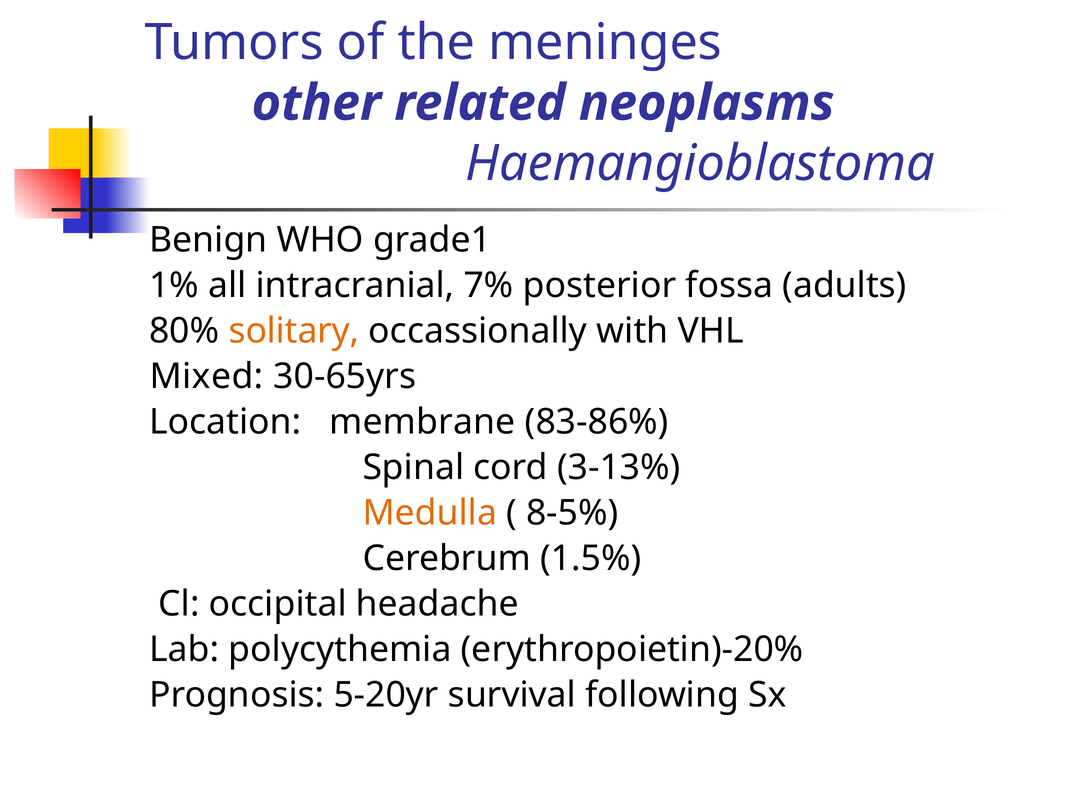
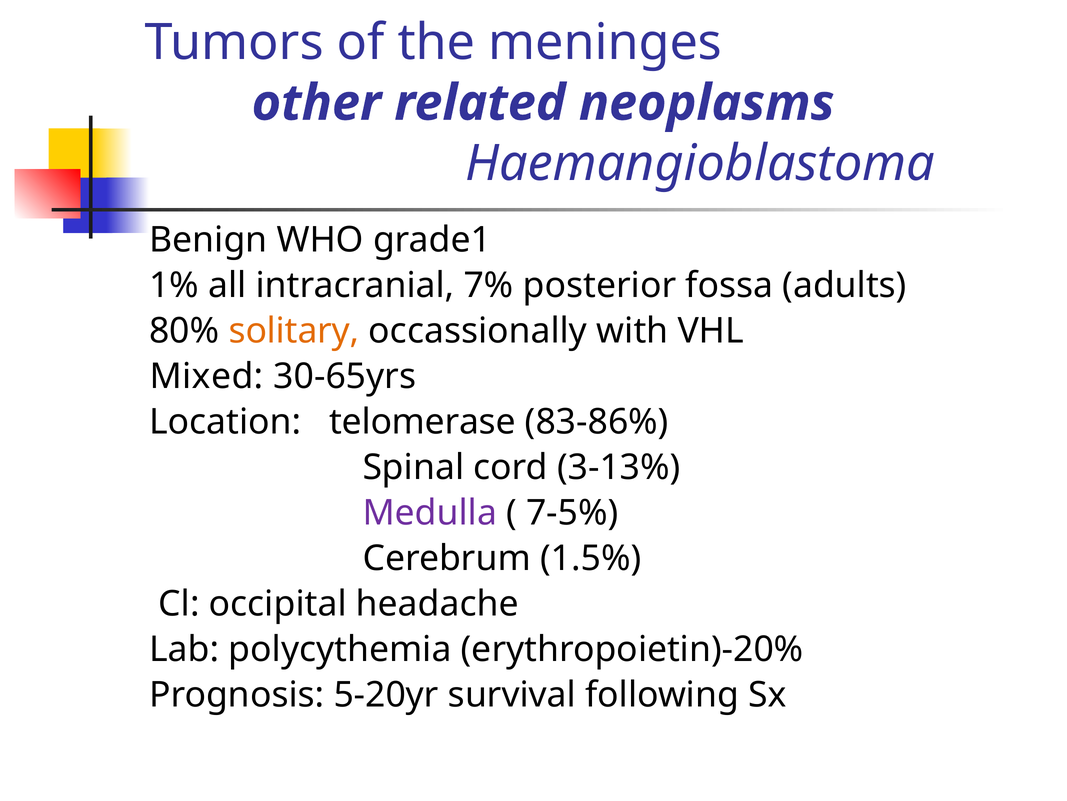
membrane: membrane -> telomerase (422, 422)
Medulla colour: orange -> purple (430, 513)
8-5%: 8-5% -> 7-5% (572, 513)
